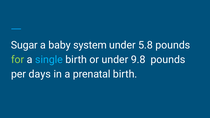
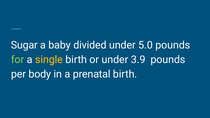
system: system -> divided (90, 45)
5.8: 5.8 -> 5.0 (146, 45)
single colour: light blue -> yellow (49, 60)
9.8: 9.8 -> 3.9 (138, 60)
days: days -> body (40, 74)
